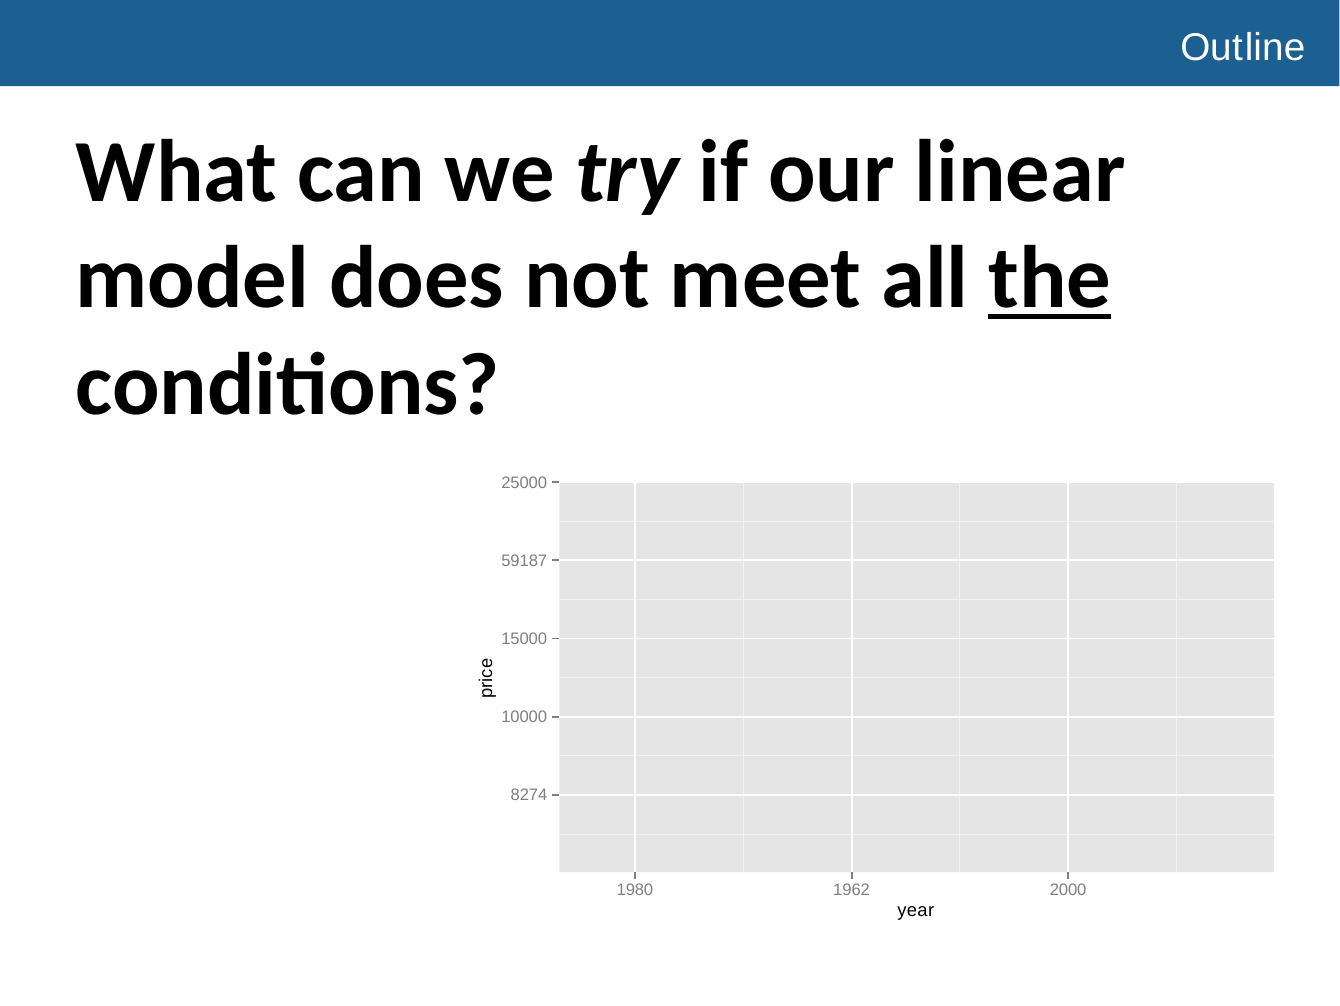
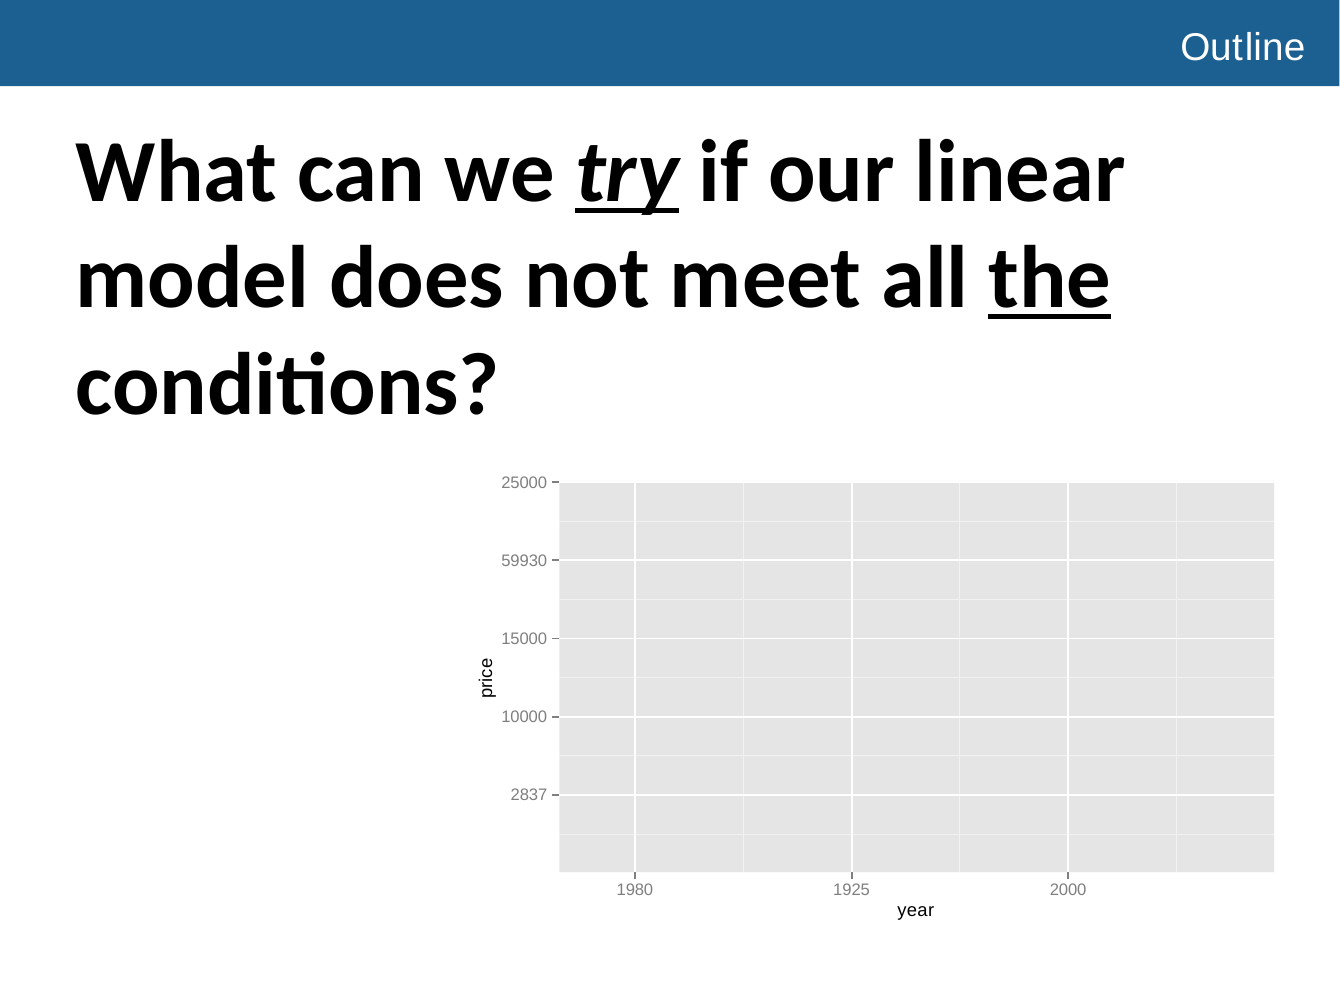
try underline: none -> present (627, 172)
59187: 59187 -> 59930 (524, 561)
8274: 8274 -> 2837 (529, 795)
1962: 1962 -> 1925 (852, 890)
